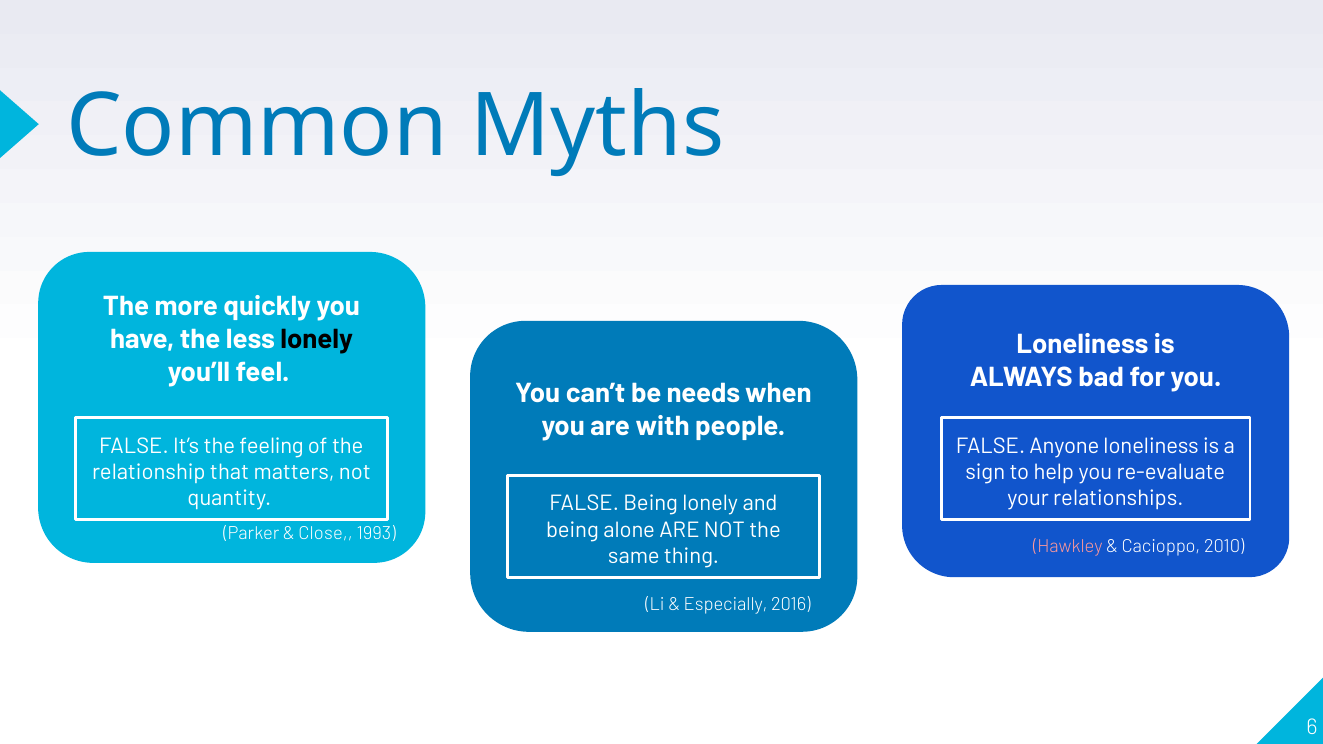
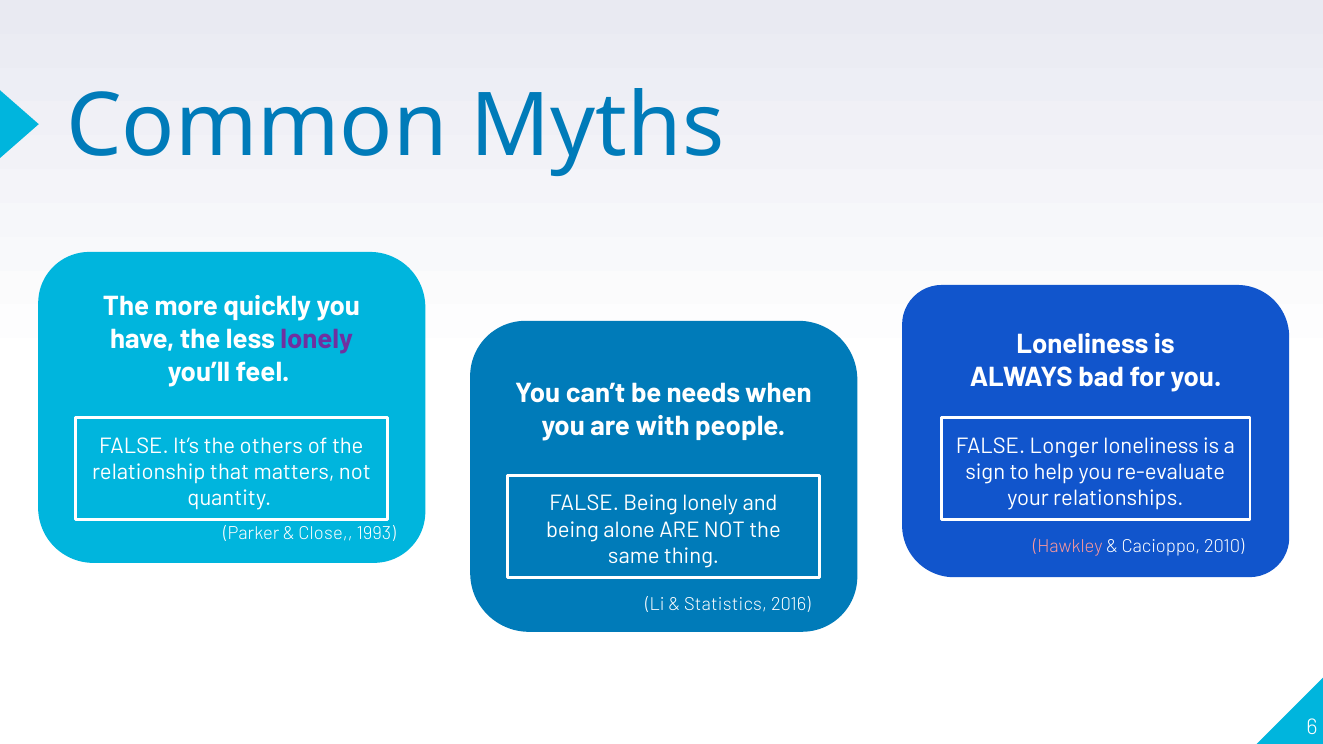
lonely colour: black -> purple (317, 339)
feeling: feeling -> others (271, 446)
Anyone: Anyone -> Longer (1064, 446)
Especially: Especially -> Statistics (726, 605)
